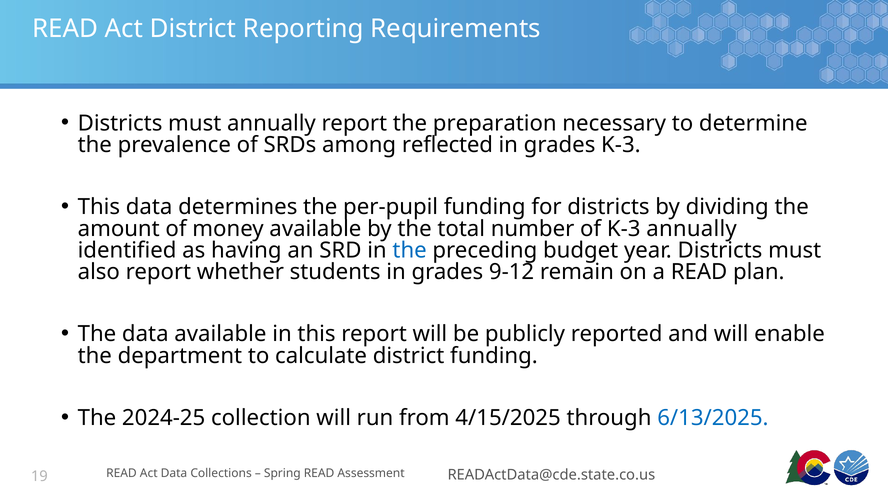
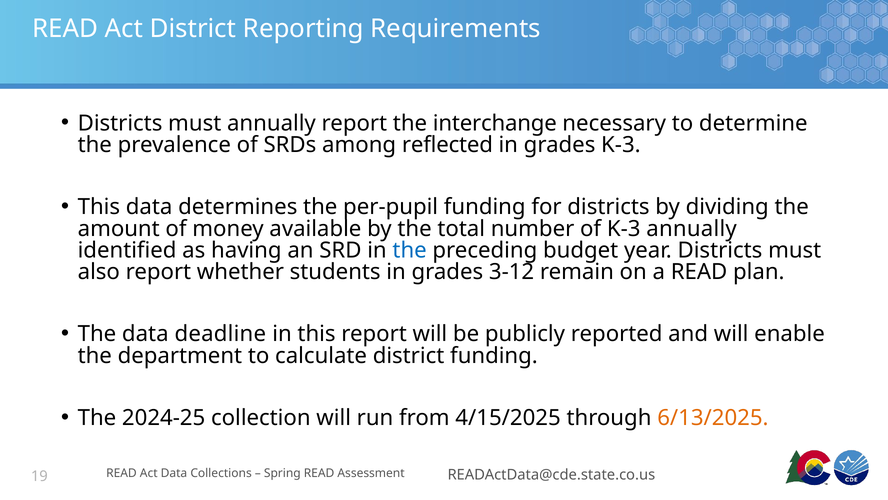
preparation: preparation -> interchange (495, 123)
9-12: 9-12 -> 3-12 (512, 272)
data available: available -> deadline (220, 334)
6/13/2025 colour: blue -> orange (713, 418)
